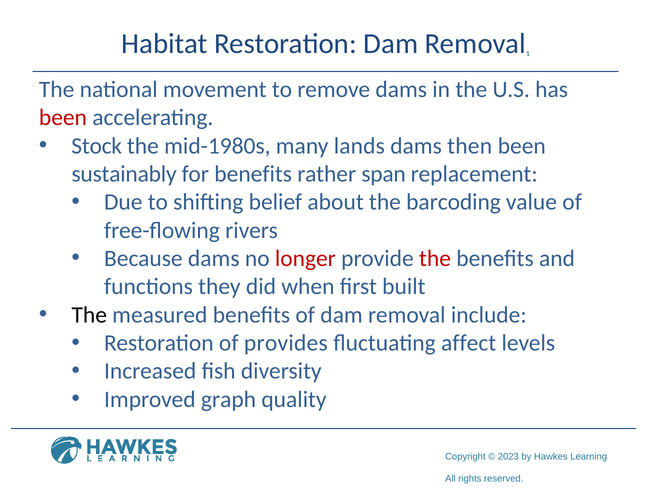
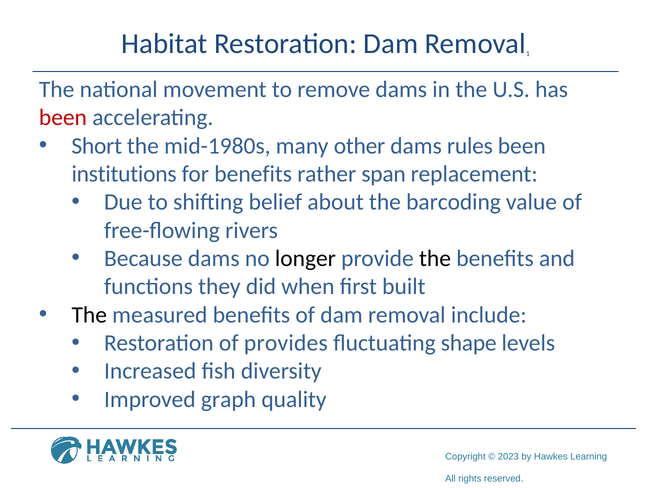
Stock: Stock -> Short (97, 146)
lands: lands -> other (360, 146)
then: then -> rules (470, 146)
sustainably: sustainably -> institutions (124, 174)
longer colour: red -> black (305, 259)
the colour: red -> black (435, 259)
affect: affect -> shape (469, 343)
